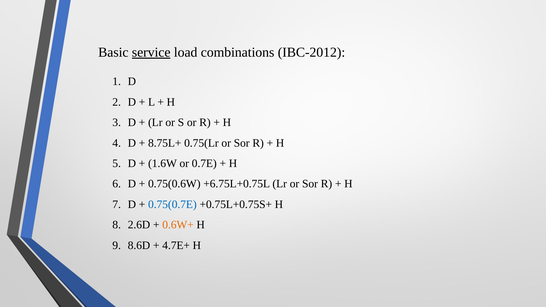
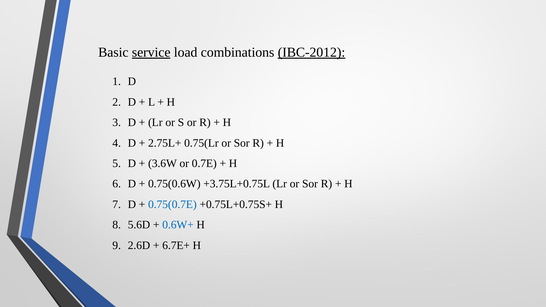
IBC-2012 underline: none -> present (311, 52)
8.75L+: 8.75L+ -> 2.75L+ (165, 143)
1.6W: 1.6W -> 3.6W (162, 164)
+6.75L+0.75L: +6.75L+0.75L -> +3.75L+0.75L (237, 184)
2.6D: 2.6D -> 5.6D (139, 225)
0.6W+ colour: orange -> blue (178, 225)
8.6D: 8.6D -> 2.6D (139, 245)
4.7E+: 4.7E+ -> 6.7E+ (176, 245)
